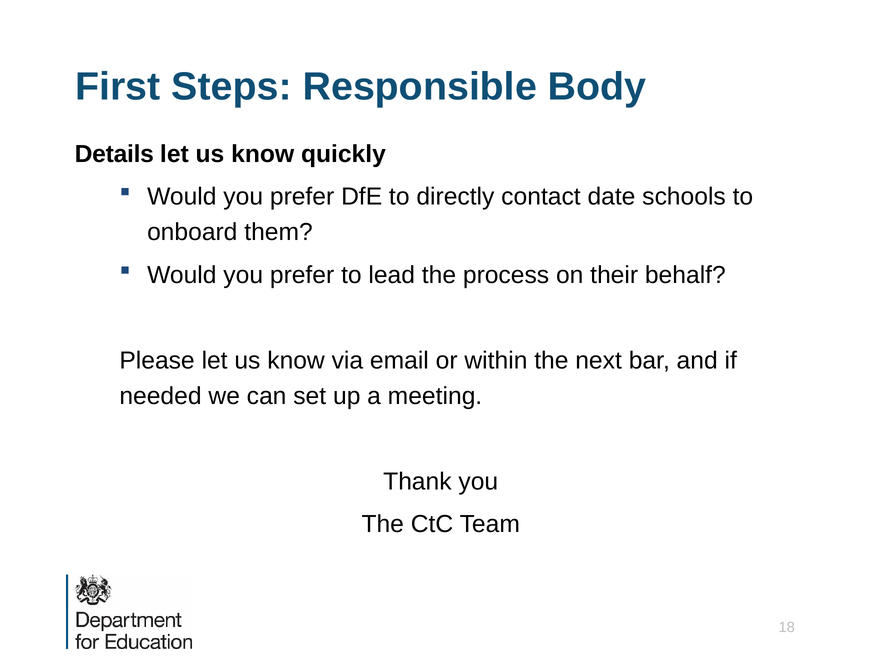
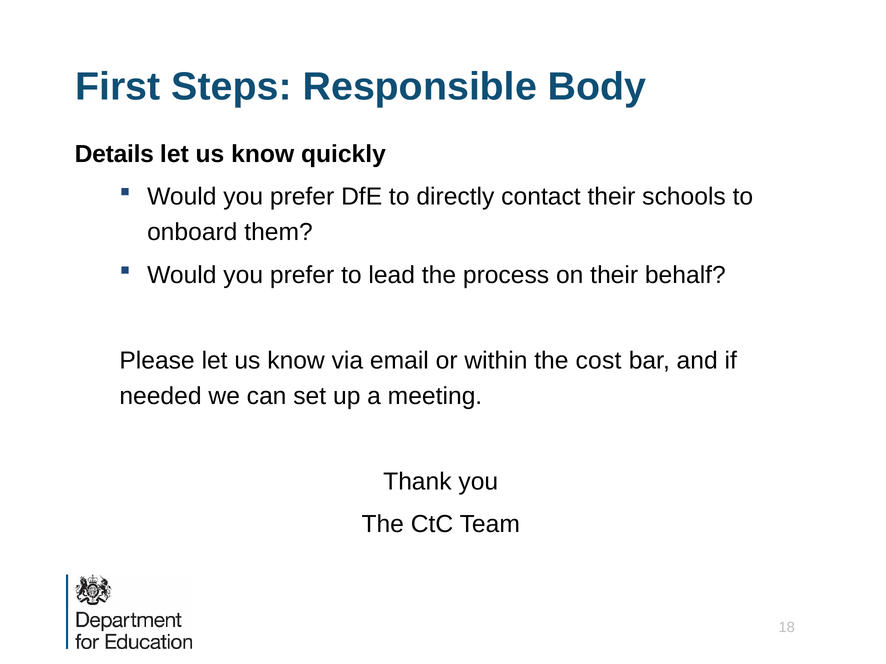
contact date: date -> their (611, 197)
next: next -> cost (598, 361)
